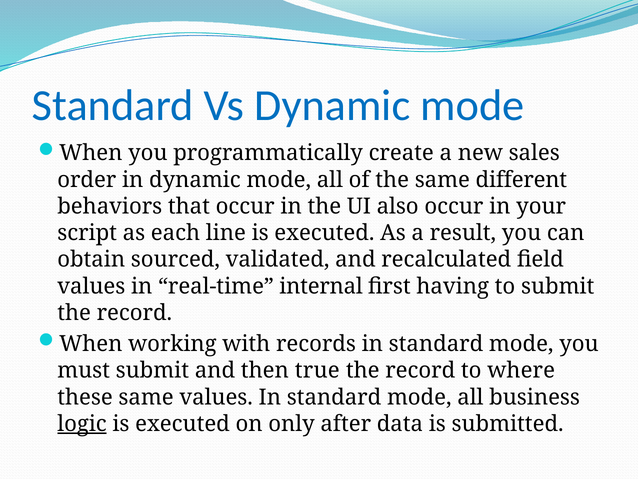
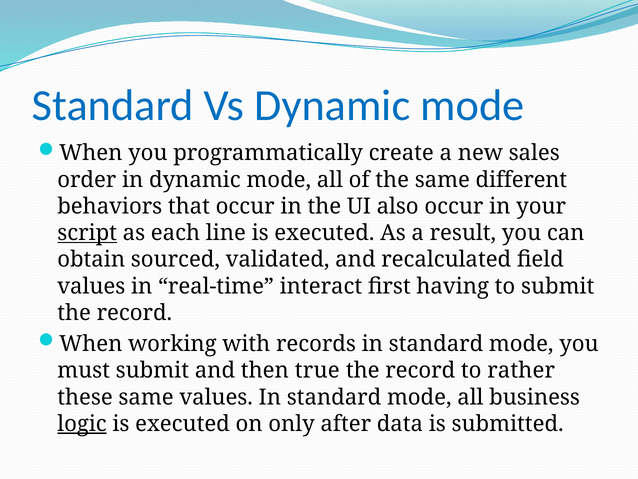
script underline: none -> present (87, 233)
internal: internal -> interact (321, 286)
where: where -> rather (521, 370)
